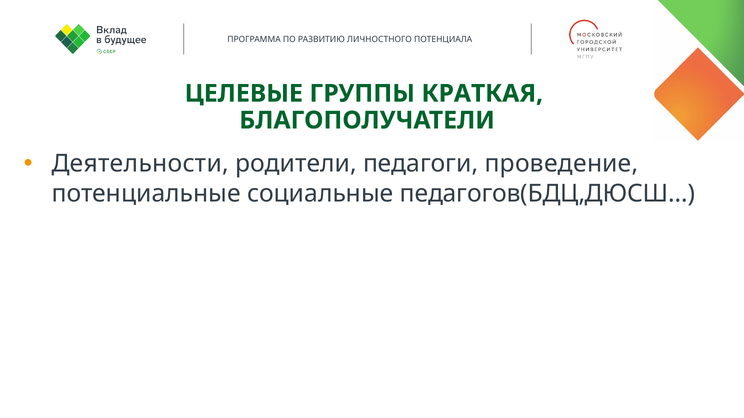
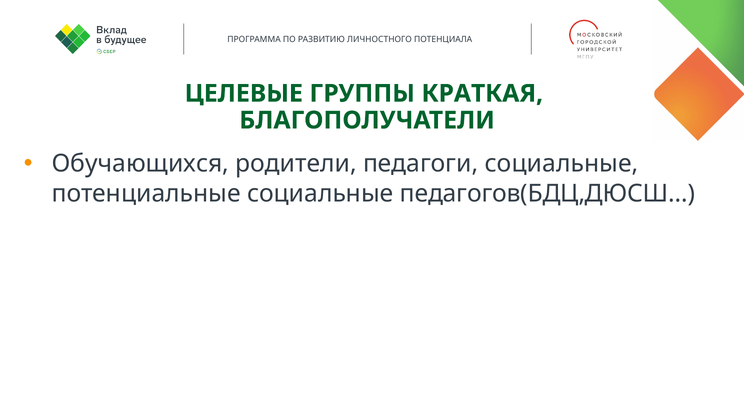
Деятельности: Деятельности -> Обучающихся (140, 164)
педагоги проведение: проведение -> социальные (562, 164)
